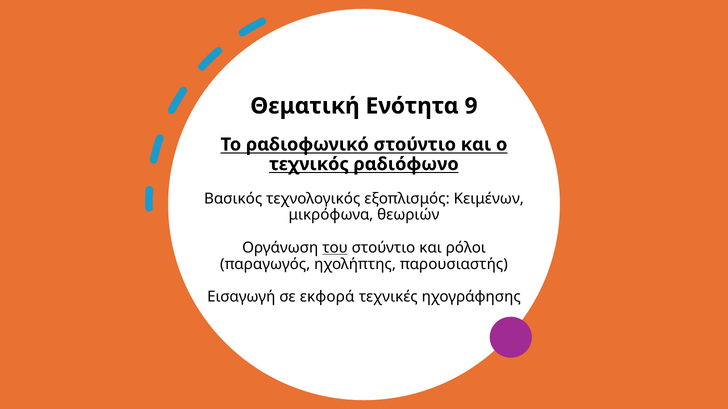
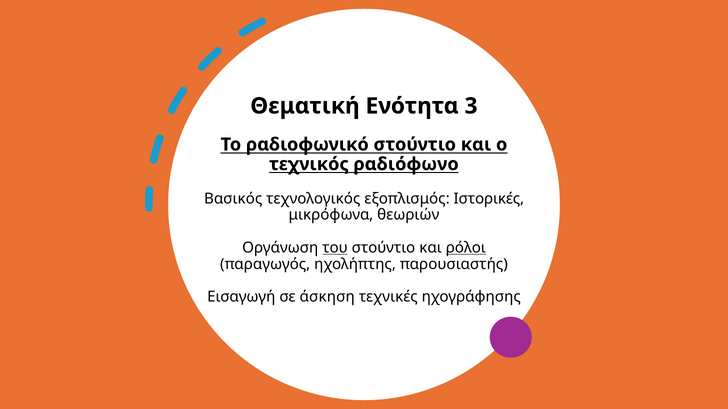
9: 9 -> 3 (471, 106)
Κειμένων: Κειμένων -> Ιστορικές (489, 199)
ρόλοι underline: none -> present (466, 248)
εκφορά: εκφορά -> άσκηση (327, 297)
